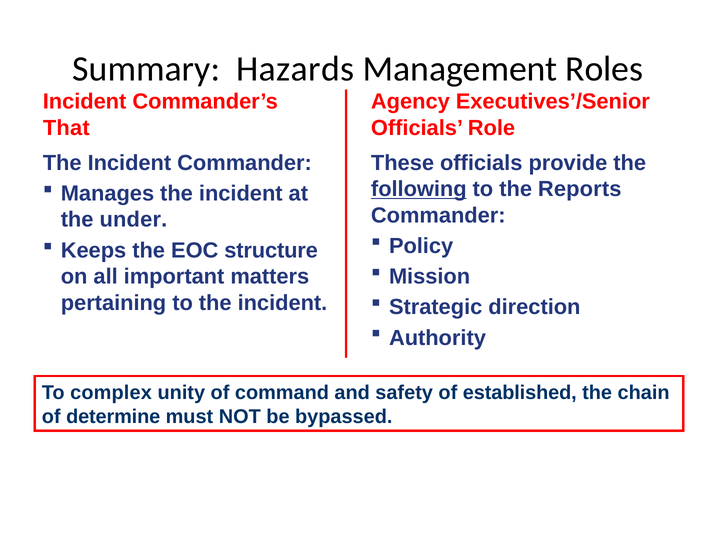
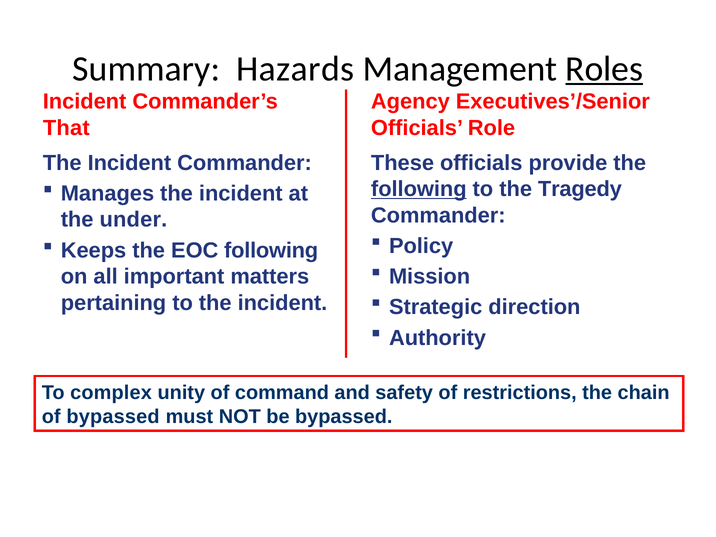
Roles underline: none -> present (604, 69)
Reports: Reports -> Tragedy (580, 189)
EOC structure: structure -> following (271, 250)
established: established -> restrictions (520, 393)
of determine: determine -> bypassed (113, 417)
